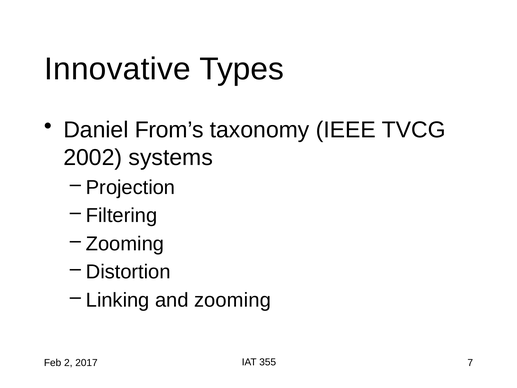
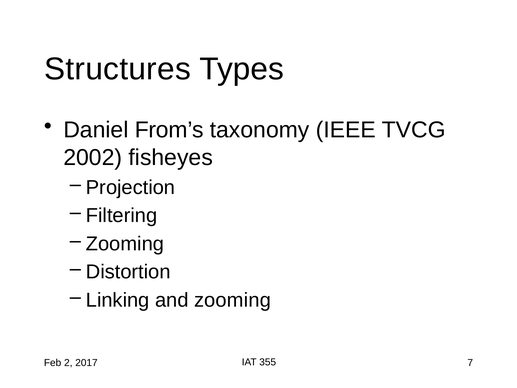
Innovative: Innovative -> Structures (117, 69)
systems: systems -> fisheyes (171, 158)
